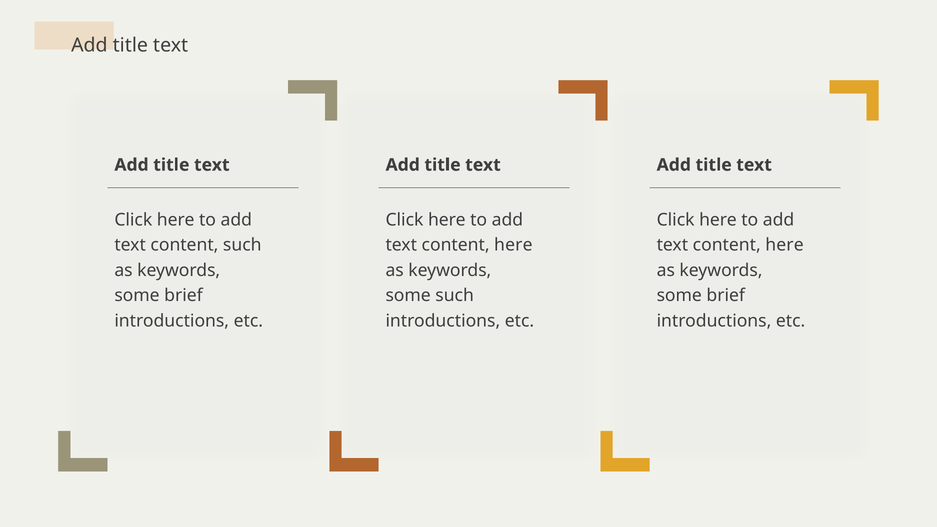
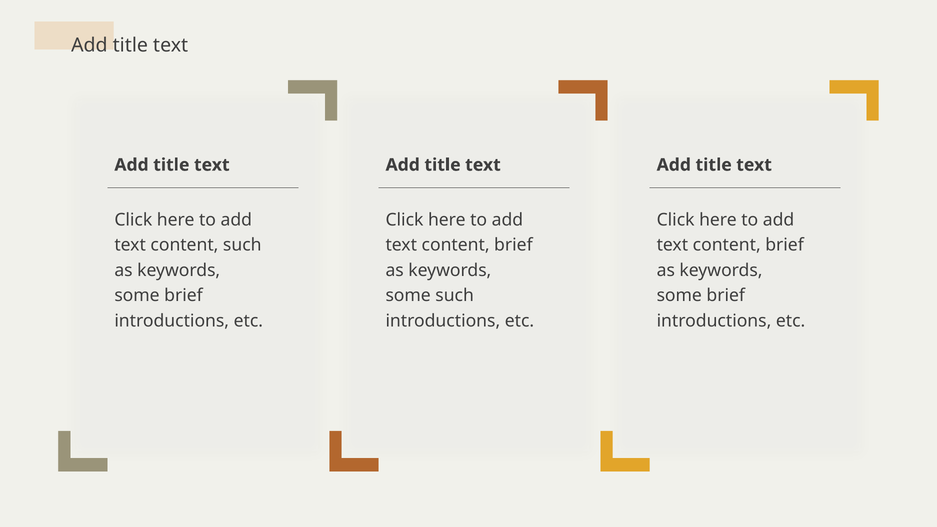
here: here -> brief (513, 245)
here: here -> brief (785, 245)
